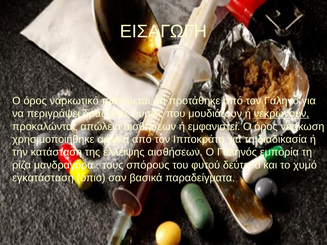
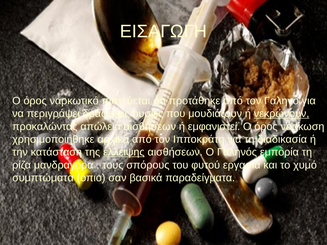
έλλειψης underline: none -> present (124, 152)
δεύτερο: δεύτερο -> εργασία (242, 165)
εγκατάσταση: εγκατάσταση -> συμπτώματα (43, 178)
